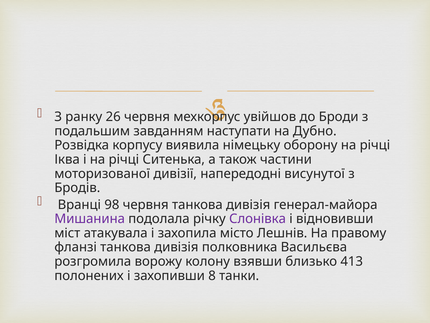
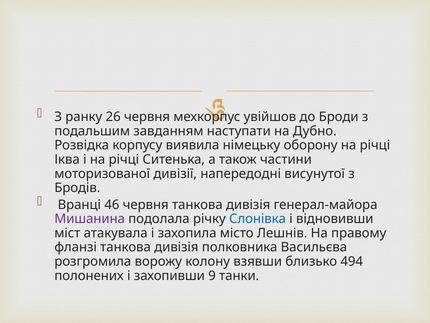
98: 98 -> 46 (112, 204)
Слонівка colour: purple -> blue (258, 219)
413: 413 -> 494 (352, 261)
8: 8 -> 9 (212, 275)
